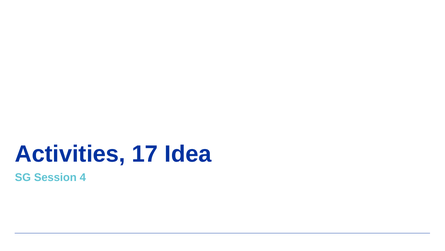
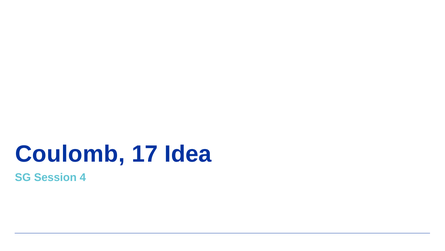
Activities: Activities -> Coulomb (70, 154)
